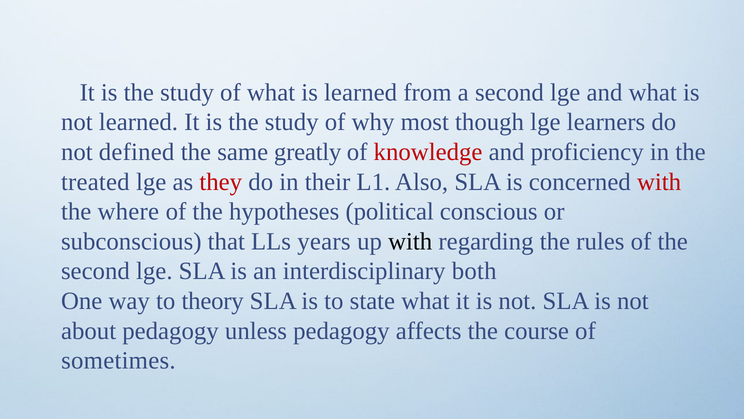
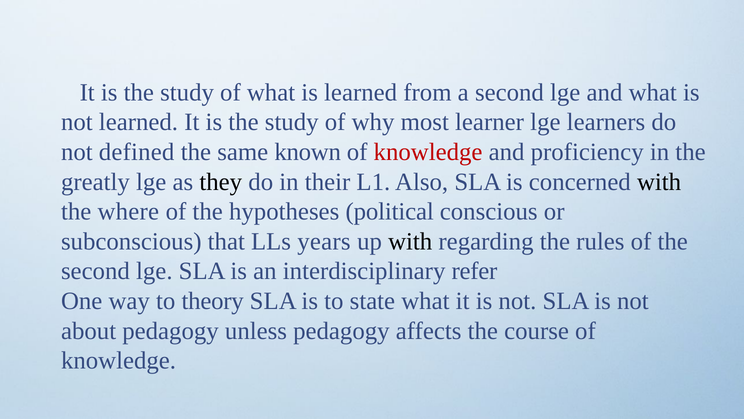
though: though -> learner (490, 122)
greatly: greatly -> known (308, 152)
treated: treated -> greatly (95, 182)
they colour: red -> black (221, 182)
with colour: red -> black (659, 182)
both: both -> refer (474, 271)
sometimes: sometimes -> knowledge (119, 360)
